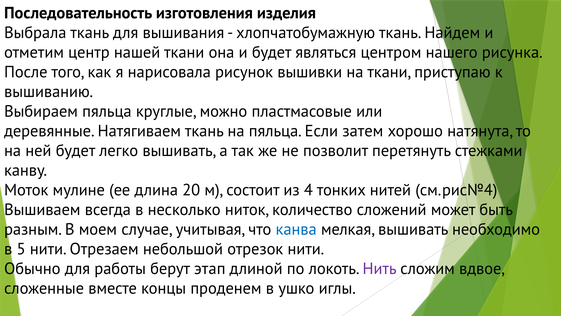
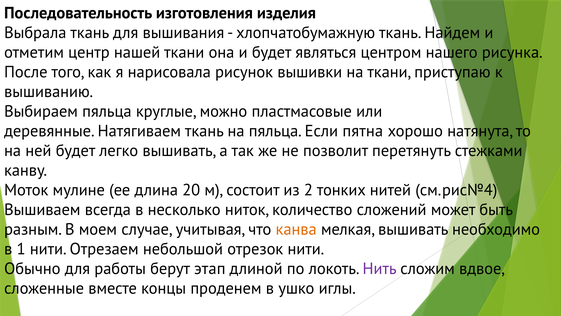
затем: затем -> пятна (363, 131)
4: 4 -> 2 (308, 190)
канва colour: blue -> orange (296, 229)
5: 5 -> 1 (21, 249)
